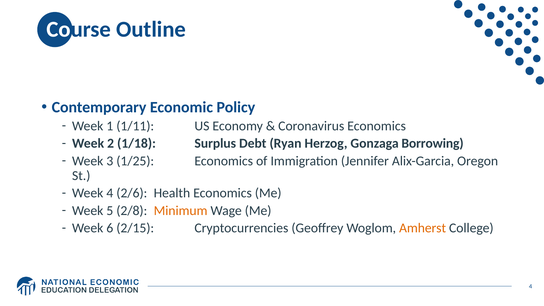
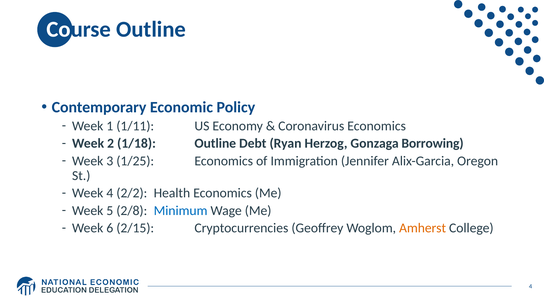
1/18 Surplus: Surplus -> Outline (215, 143)
2/6: 2/6 -> 2/2 (132, 193)
Minimum colour: orange -> blue (181, 211)
